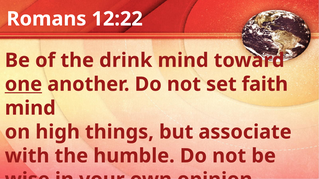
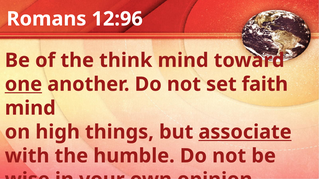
12:22: 12:22 -> 12:96 (117, 19)
drink: drink -> think (126, 61)
associate underline: none -> present (245, 132)
